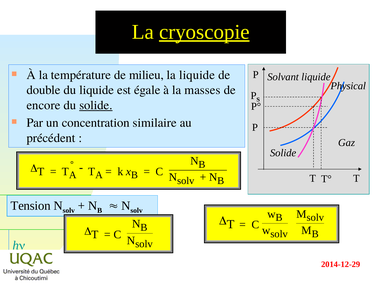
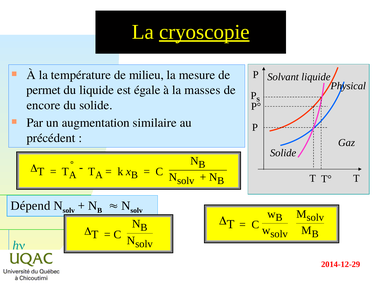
la liquide: liquide -> mesure (197, 75)
double: double -> permet (44, 90)
solide underline: present -> none (96, 105)
concentration: concentration -> augmentation (96, 123)
Tension: Tension -> Dépend (31, 206)
